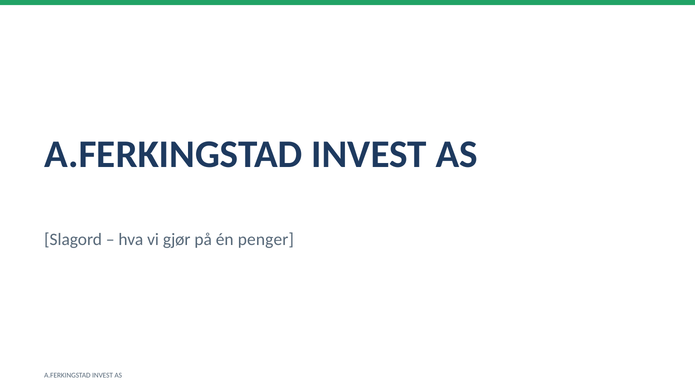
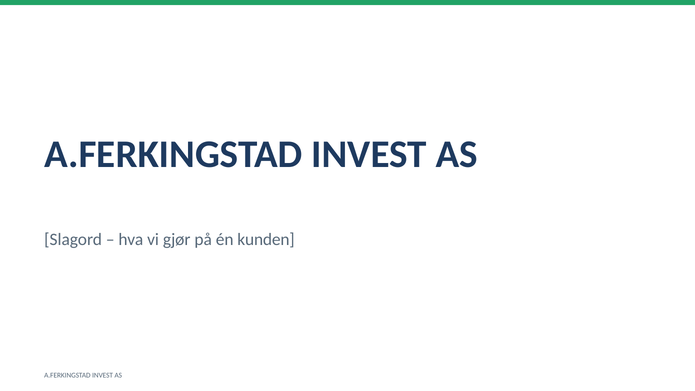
penger: penger -> kunden (266, 239)
